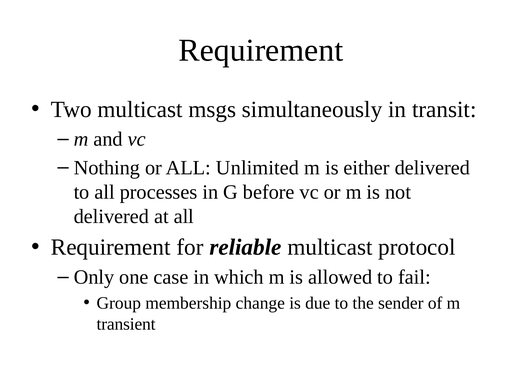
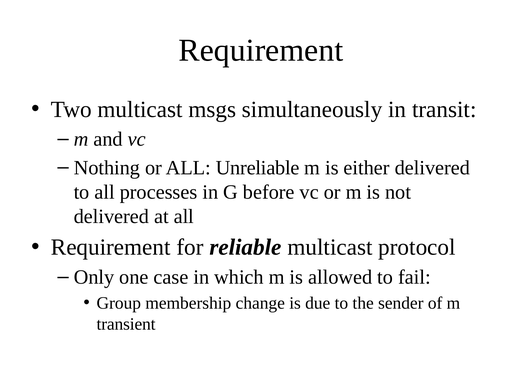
Unlimited: Unlimited -> Unreliable (258, 168)
